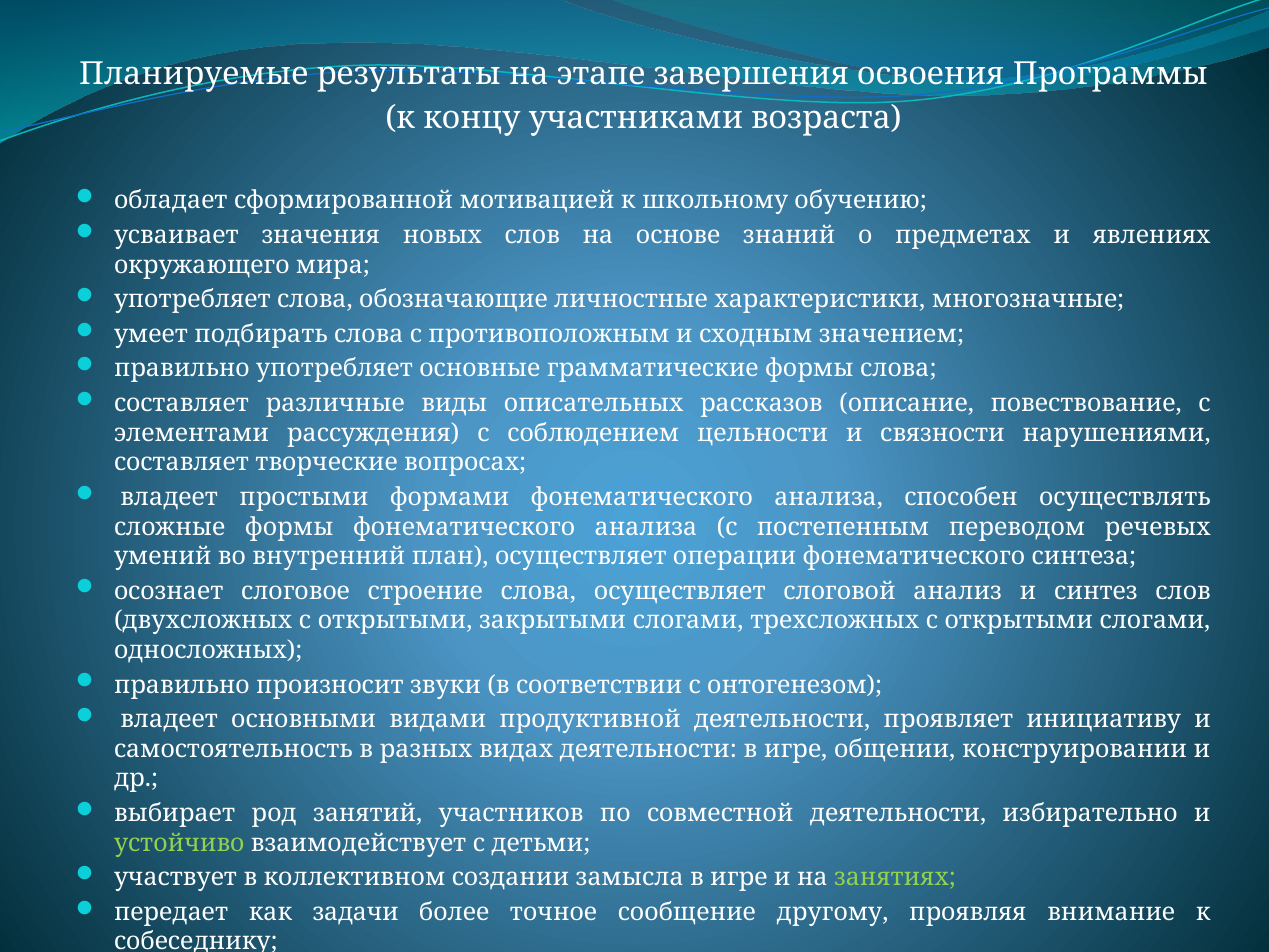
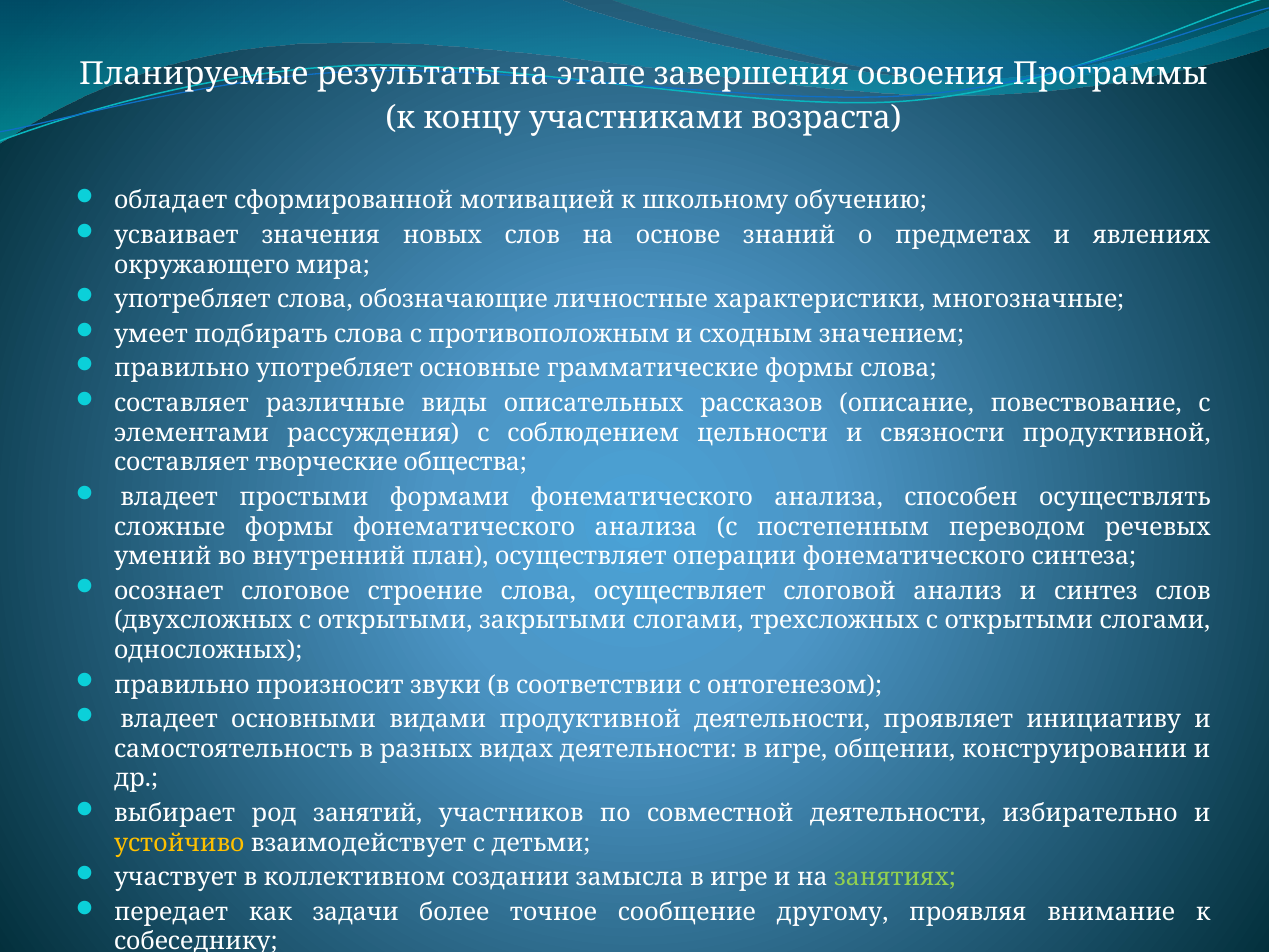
связности нарушениями: нарушениями -> продуктивной (1117, 433)
вопросах: вопросах -> общества (465, 463)
устойчиво colour: light green -> yellow (179, 843)
